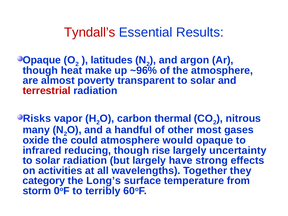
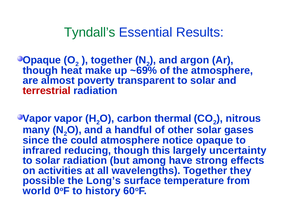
Tyndall’s colour: red -> green (90, 32)
latitudes: latitudes -> together (112, 60)
~96%: ~96% -> ~69% (144, 70)
Risks: Risks -> Vapor (37, 118)
other most: most -> solar (209, 130)
oxide: oxide -> since (36, 140)
would: would -> notice (178, 140)
rise: rise -> this (161, 150)
but largely: largely -> among (149, 160)
category: category -> possible (44, 181)
storm: storm -> world (37, 191)
terribly: terribly -> history (103, 191)
